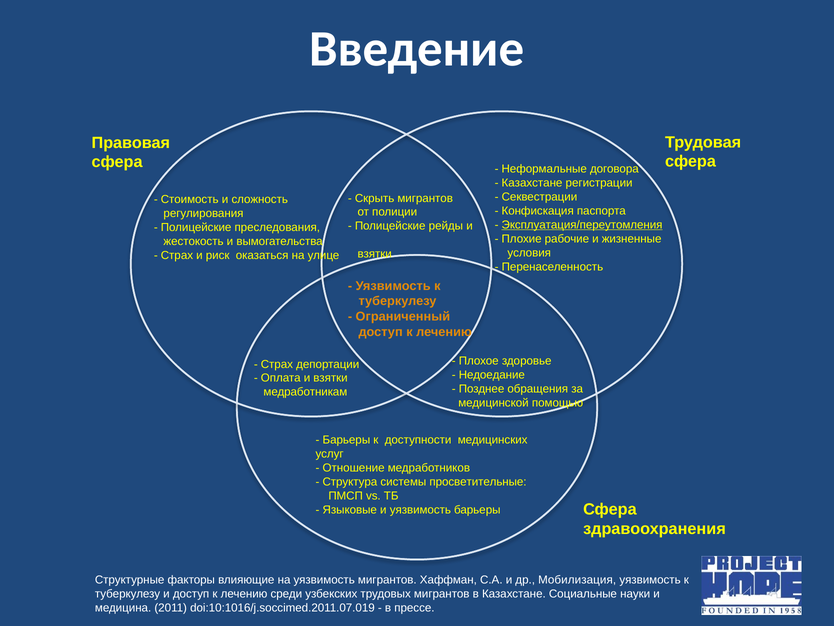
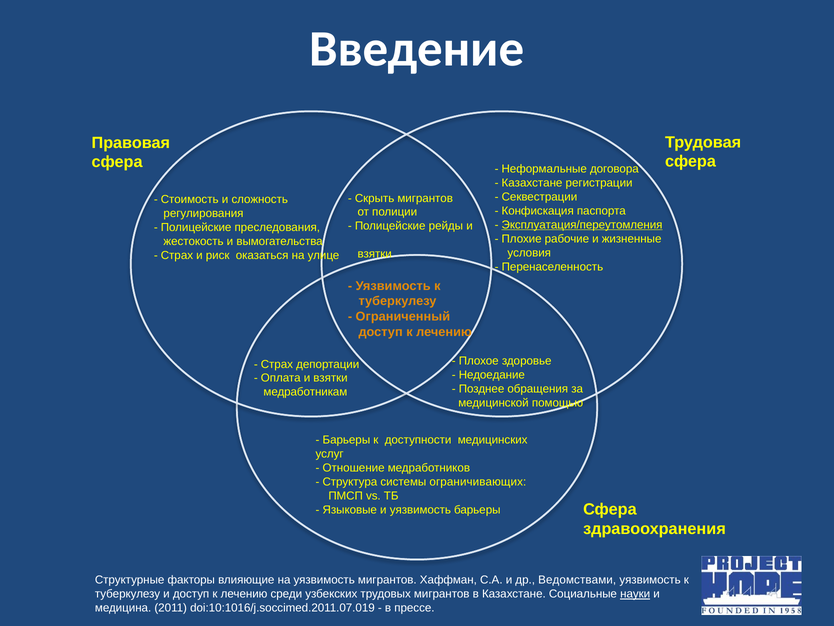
просветительные: просветительные -> ограничивающих (478, 482)
Мобилизация: Мобилизация -> Ведомствами (577, 580)
науки underline: none -> present (635, 594)
